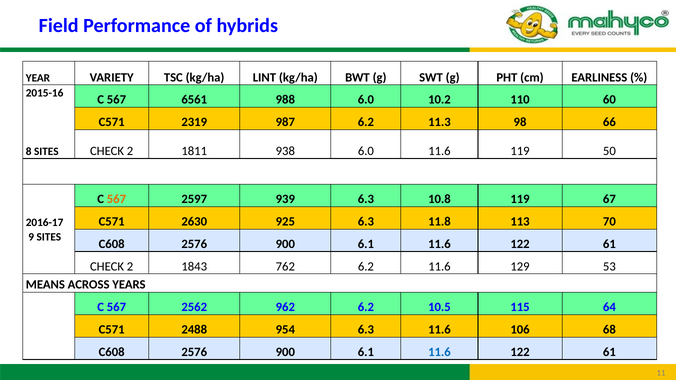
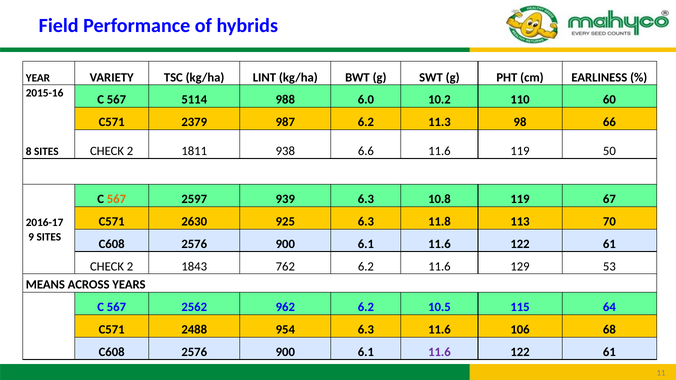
6561: 6561 -> 5114 (194, 100)
2319: 2319 -> 2379 (194, 122)
938 6.0: 6.0 -> 6.6 (366, 151)
11.6 colour: blue -> purple (439, 352)
